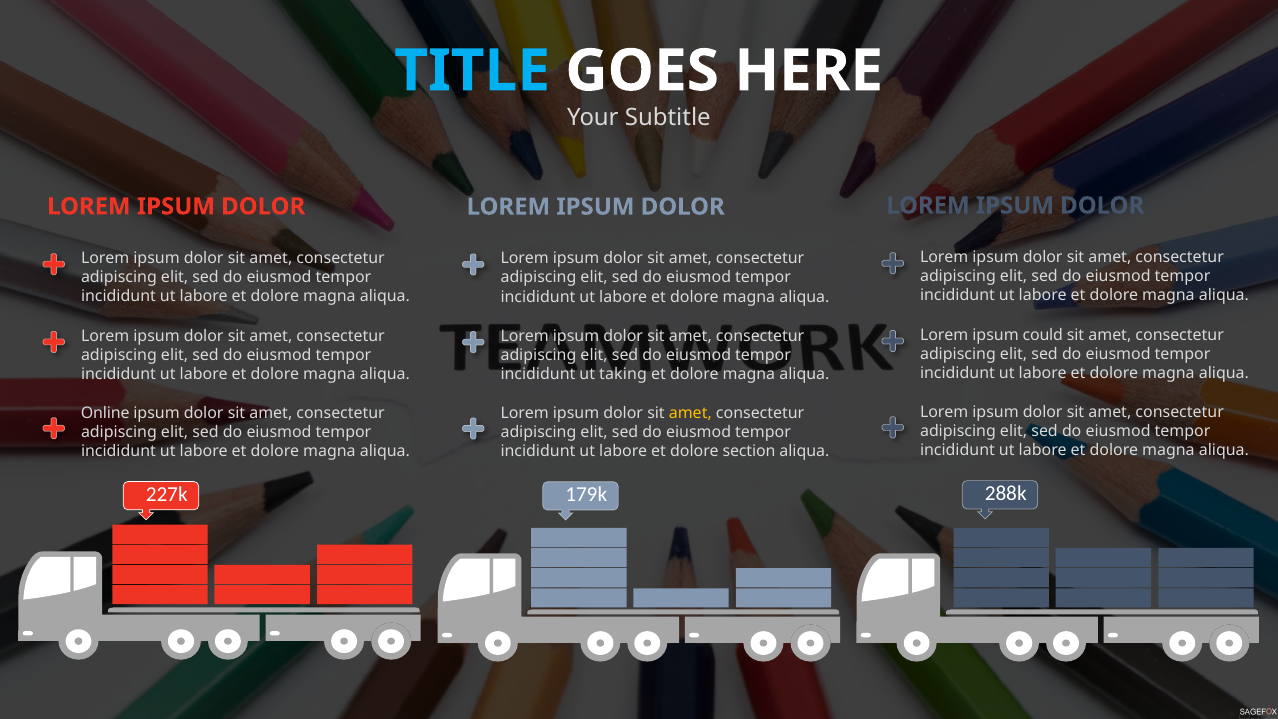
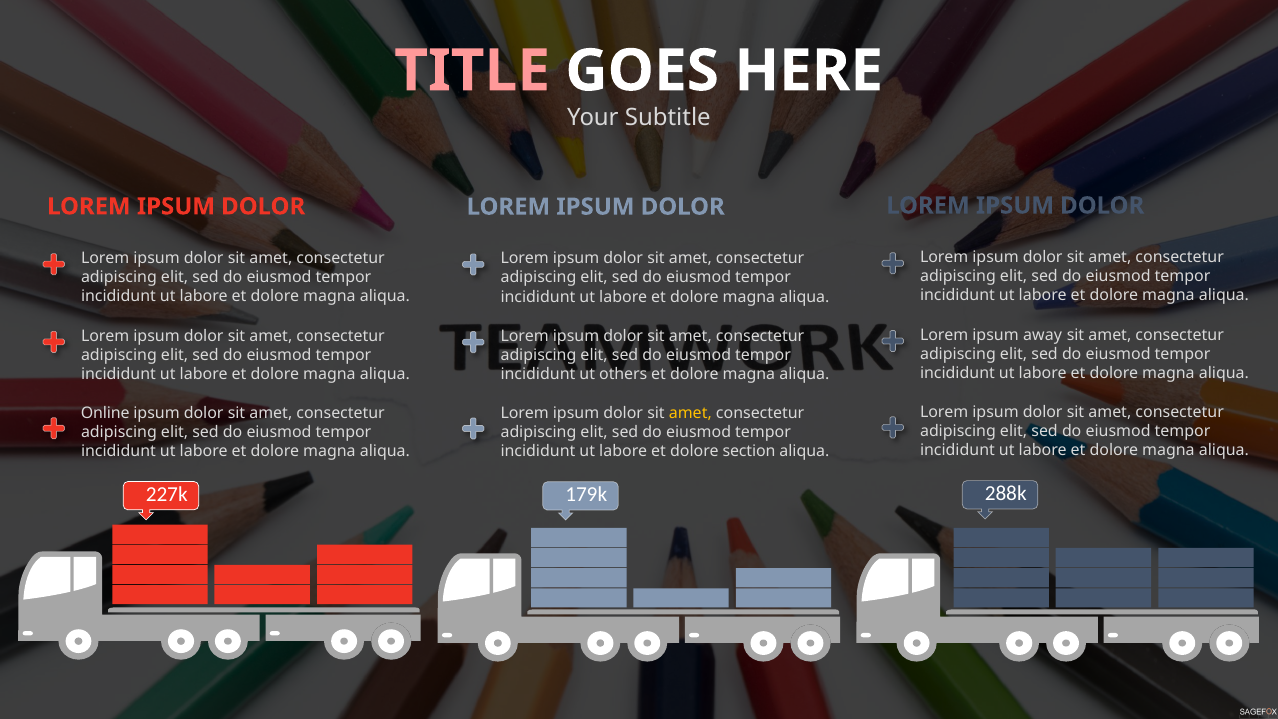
TITLE colour: light blue -> pink (472, 71)
could: could -> away (1043, 335)
taking: taking -> others (623, 375)
